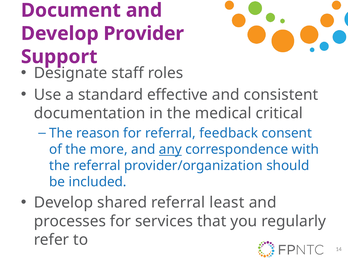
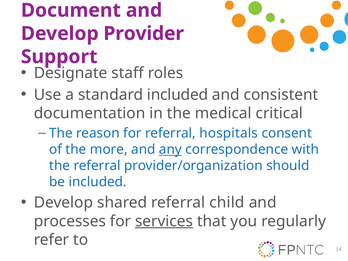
standard effective: effective -> included (178, 95)
feedback: feedback -> hospitals (229, 133)
least: least -> child (227, 203)
services underline: none -> present (164, 221)
